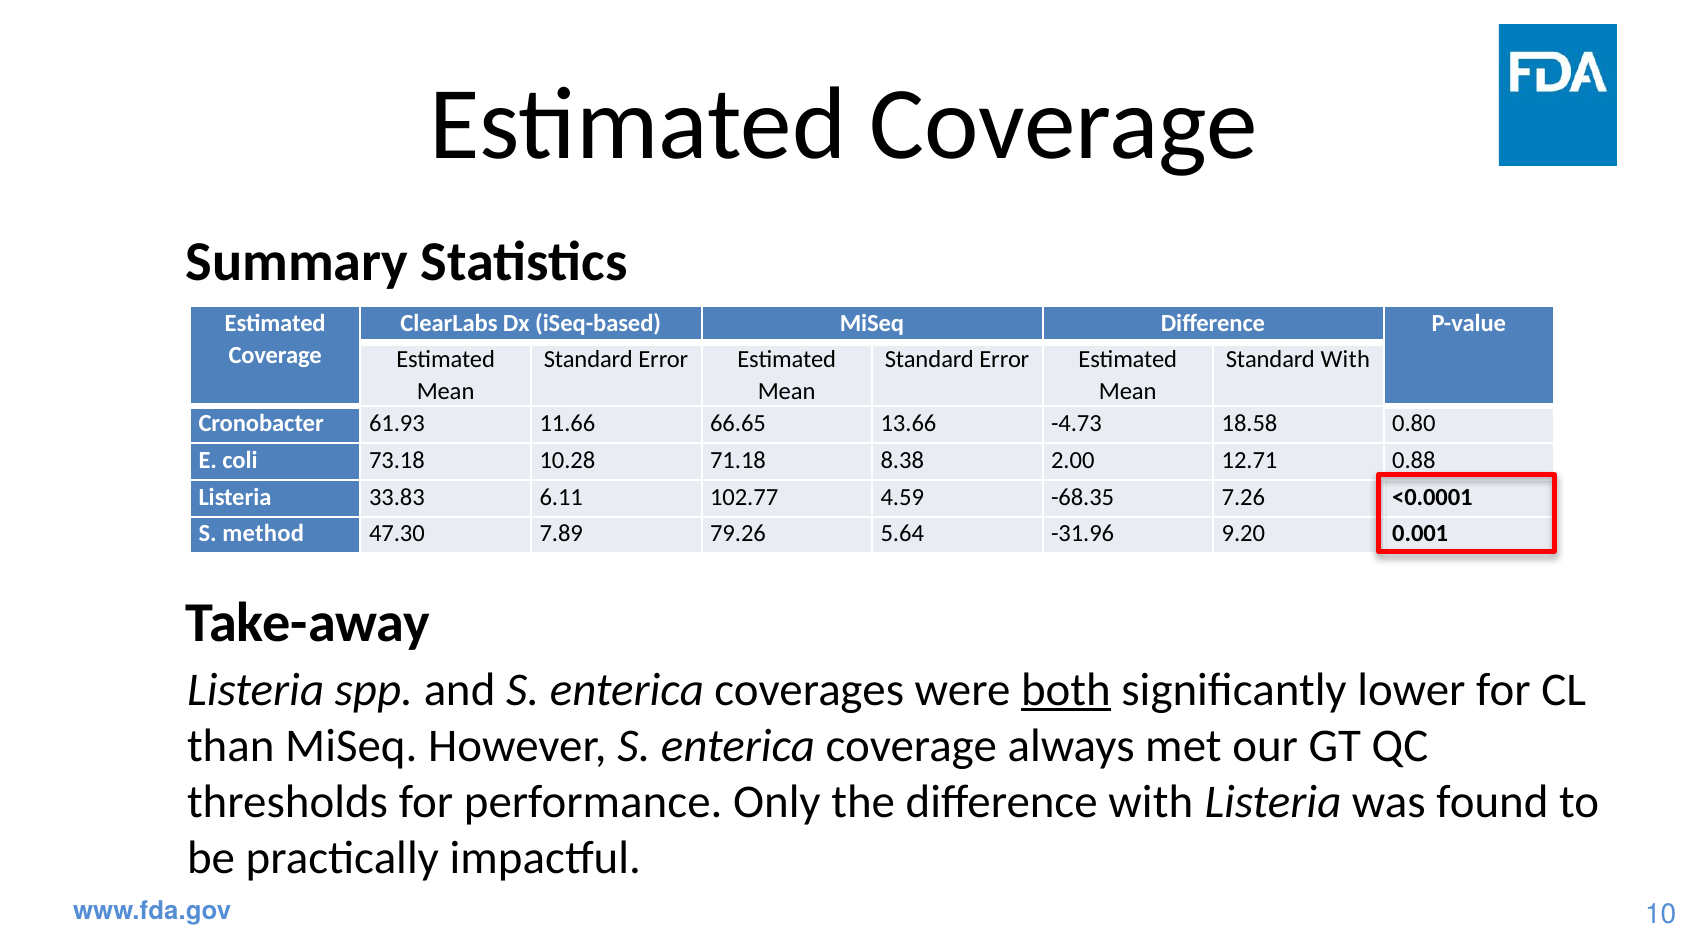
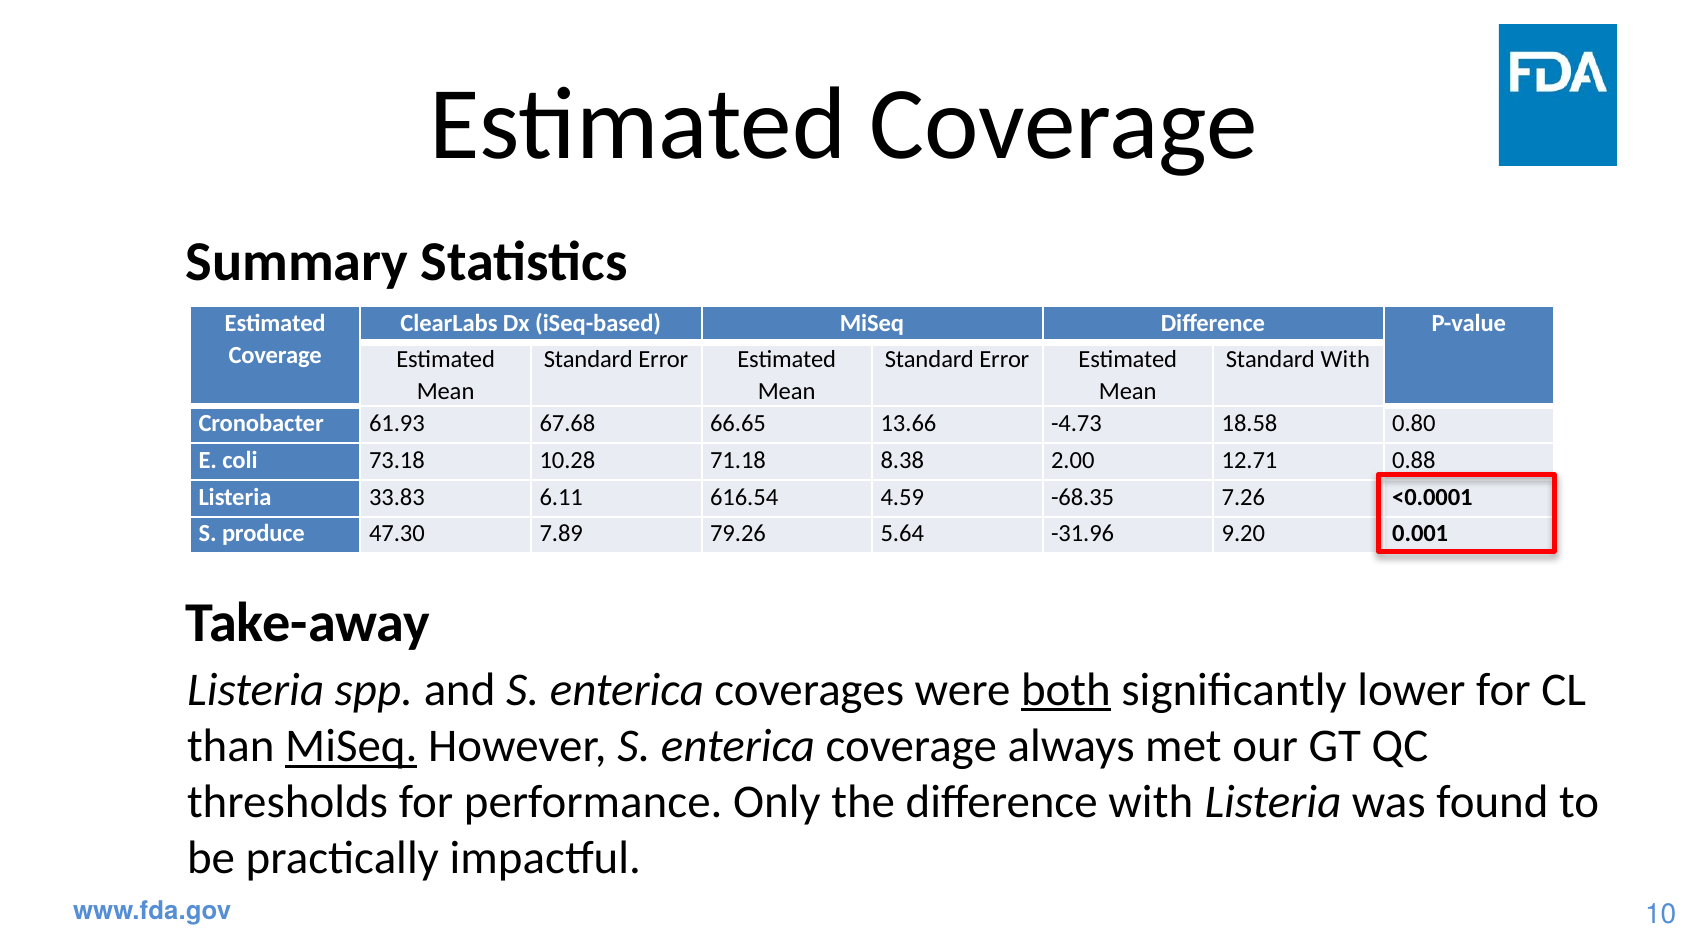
11.66: 11.66 -> 67.68 (567, 424)
102.77: 102.77 -> 616.54 (744, 497)
method: method -> produce (263, 534)
MiSeq underline: none -> present (351, 746)
